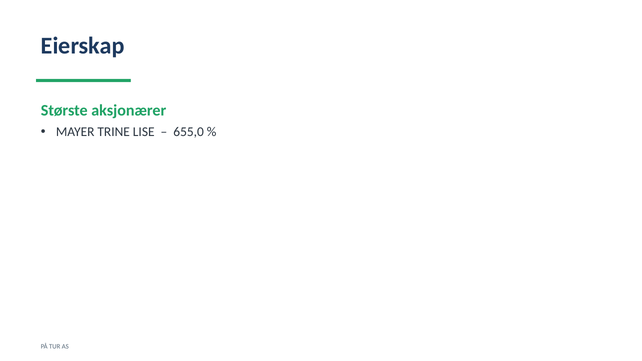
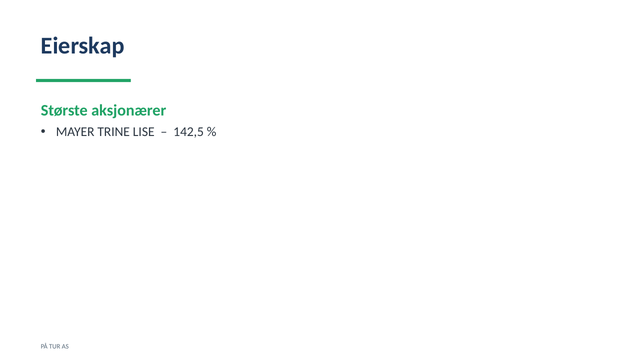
655,0: 655,0 -> 142,5 (189, 132)
